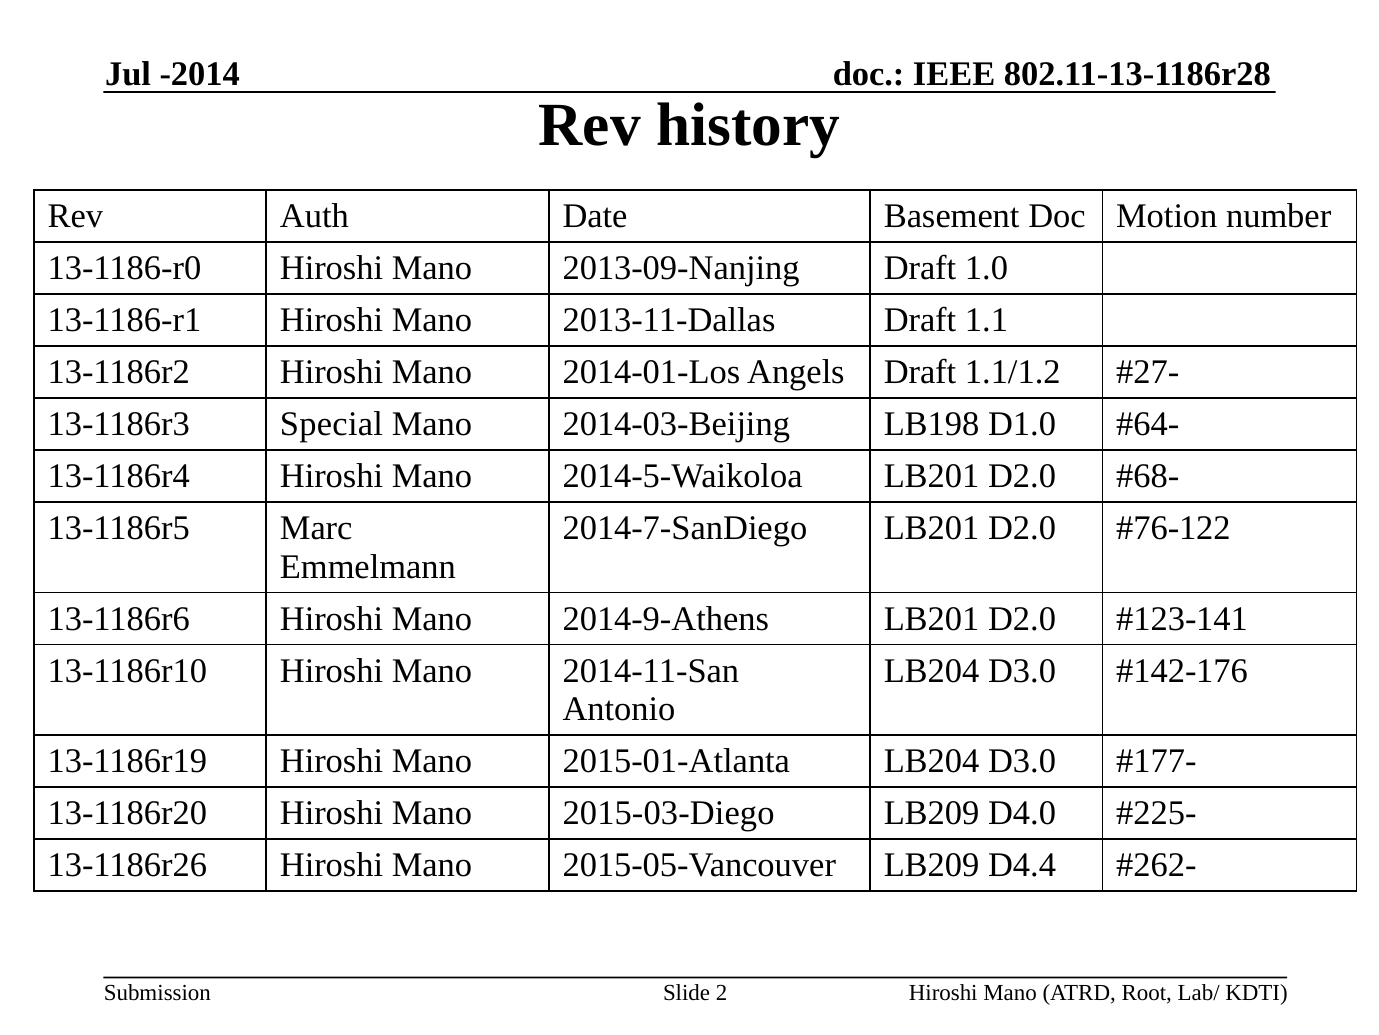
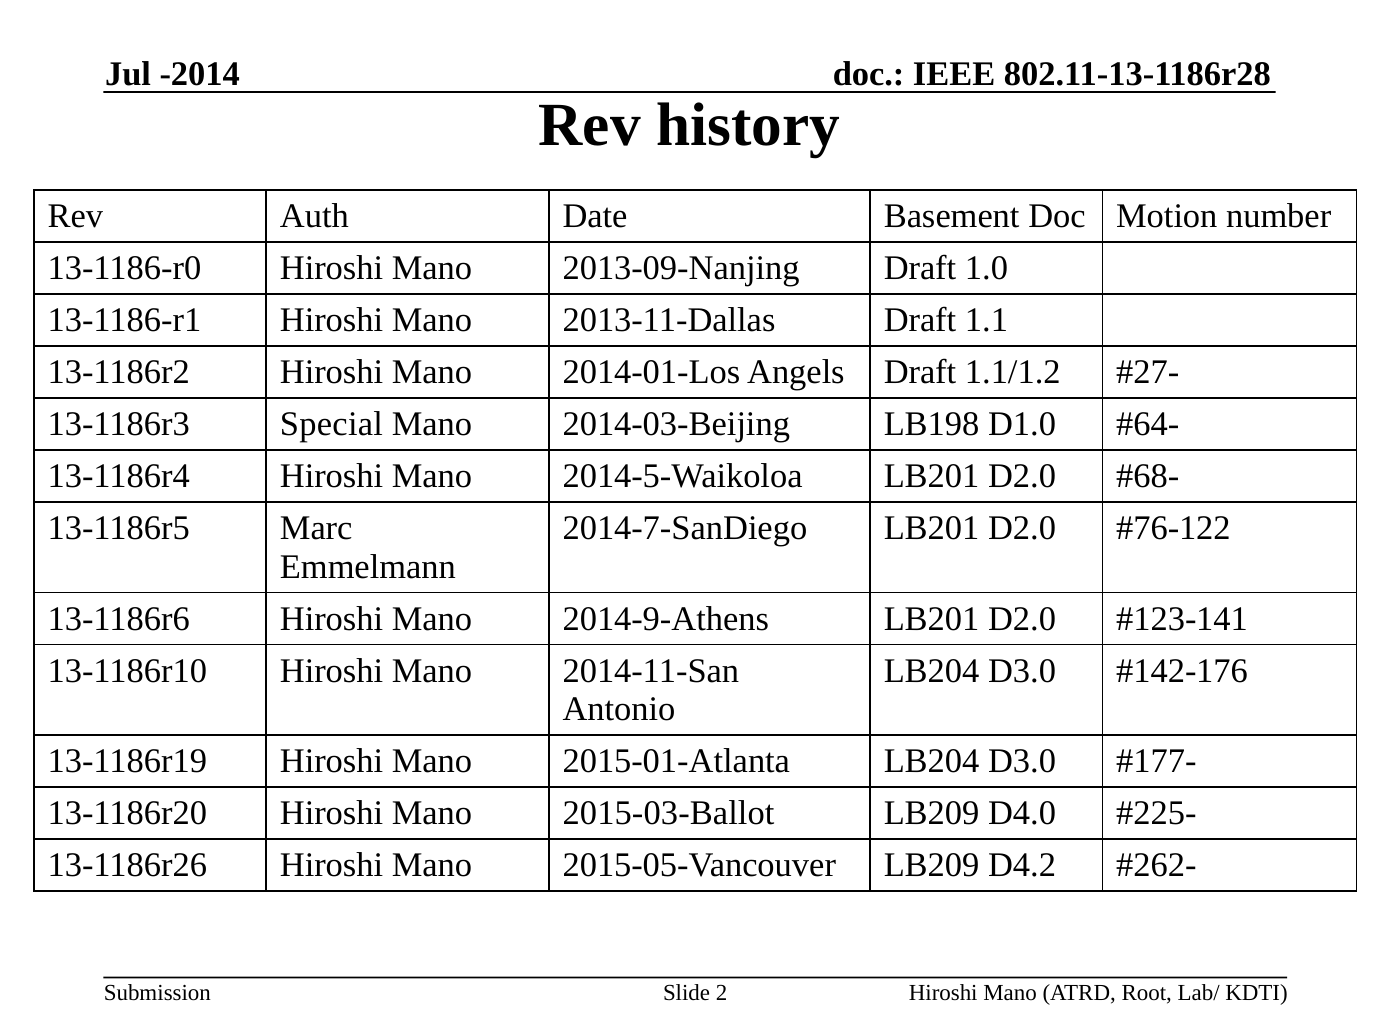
2015-03-Diego: 2015-03-Diego -> 2015-03-Ballot (669, 812)
D4.4: D4.4 -> D4.2 (1022, 865)
